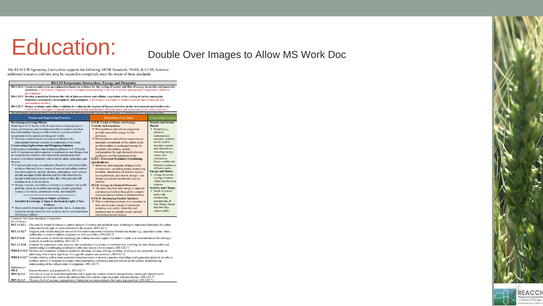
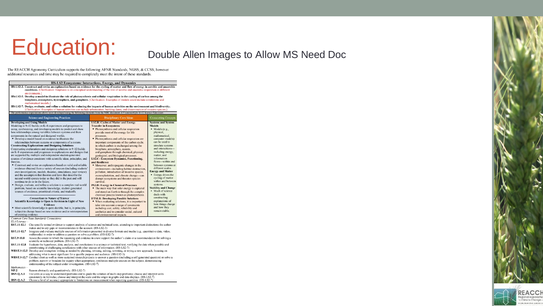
Over: Over -> Allen (194, 55)
Work: Work -> Need (313, 55)
